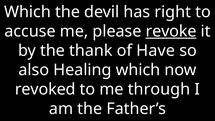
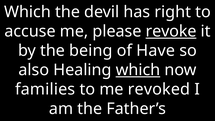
thank: thank -> being (91, 51)
which underline: none -> present (138, 70)
revoked: revoked -> families (45, 89)
through: through -> revoked (159, 89)
